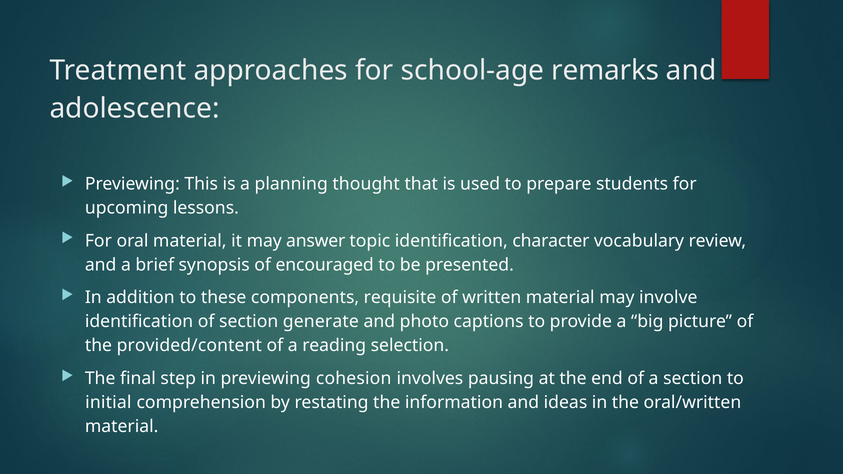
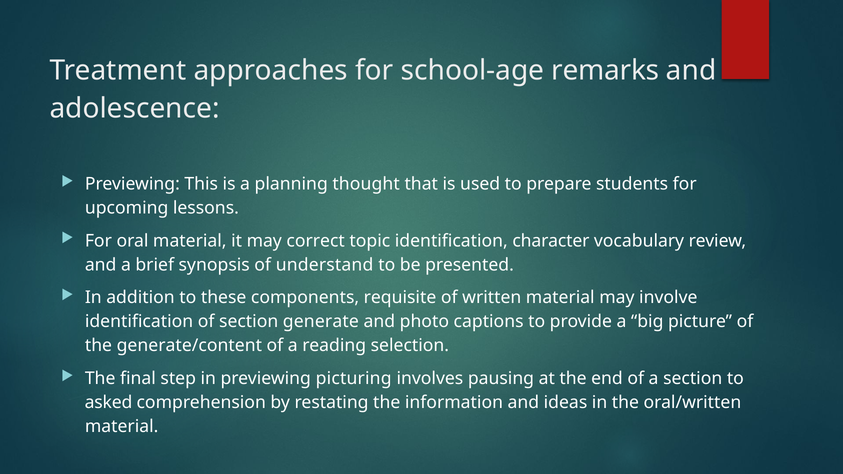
answer: answer -> correct (316, 241)
encouraged: encouraged -> understand (325, 265)
provided/content: provided/content -> generate/content (189, 346)
cohesion: cohesion -> picturing (354, 379)
initial: initial -> asked (109, 403)
